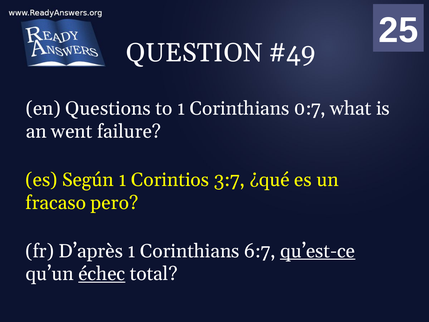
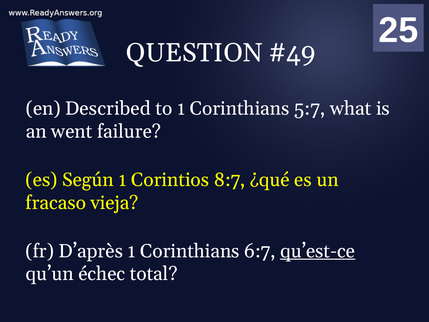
Questions: Questions -> Described (108, 109)
0:7: 0:7 -> 5:7 (310, 109)
3:7: 3:7 -> 8:7 (230, 180)
pero: pero -> vieja (115, 203)
échec underline: present -> none (102, 274)
